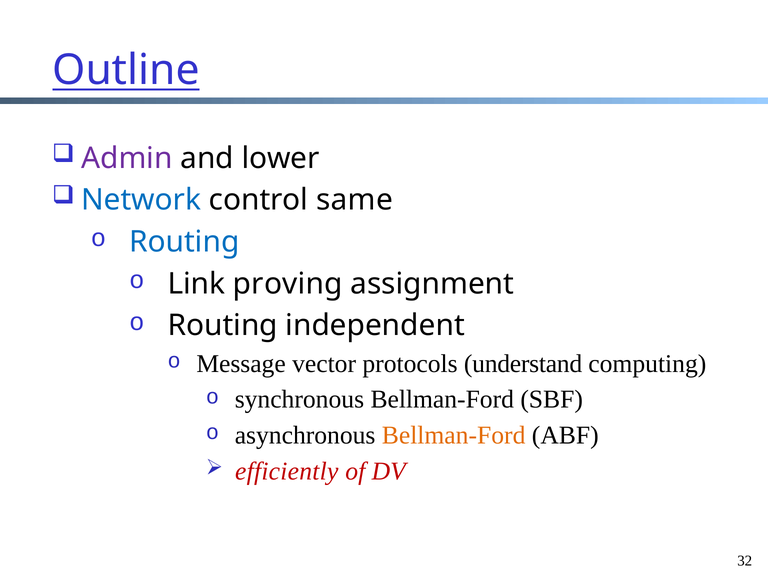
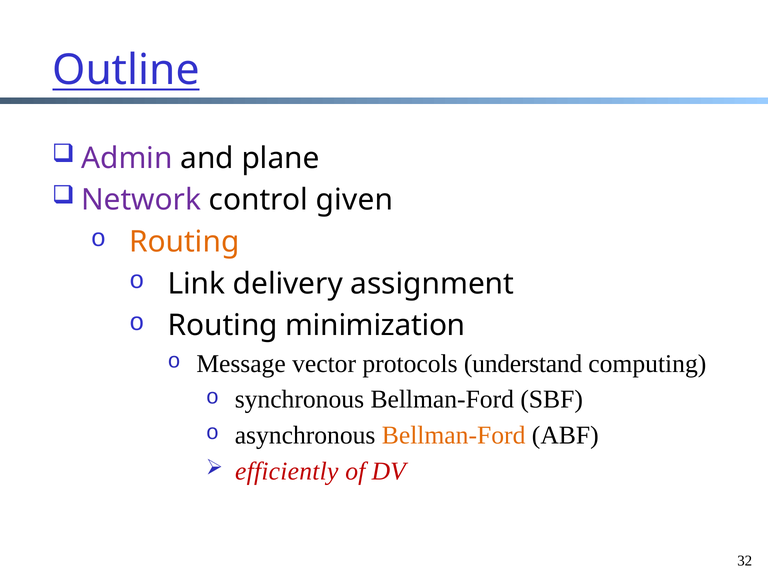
lower: lower -> plane (281, 158)
Network colour: blue -> purple (141, 200)
same: same -> given (355, 200)
Routing colour: blue -> orange (184, 242)
proving: proving -> delivery (288, 284)
independent: independent -> minimization (375, 326)
